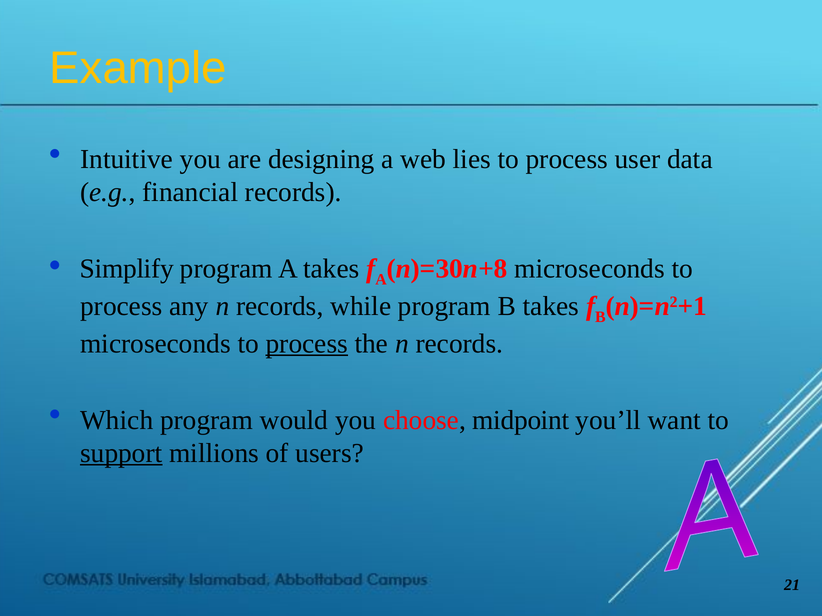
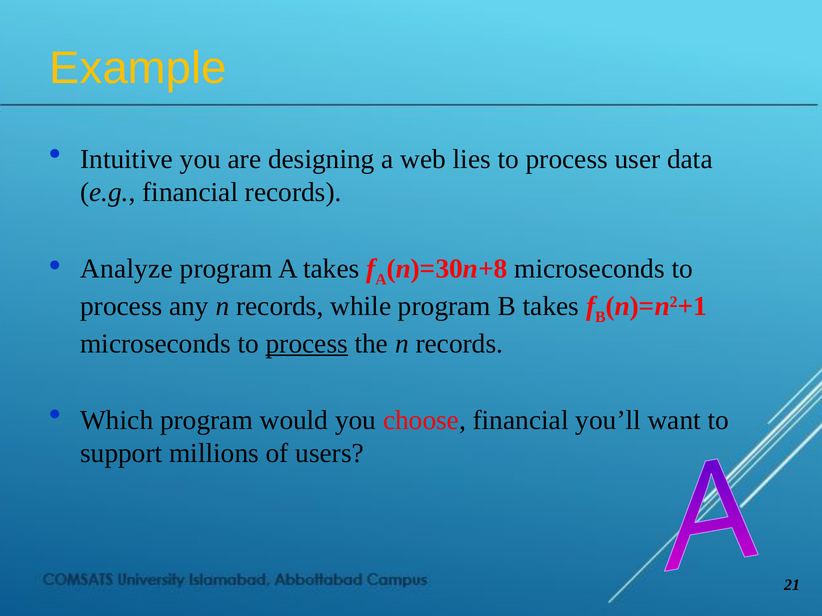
Simplify: Simplify -> Analyze (127, 269)
choose midpoint: midpoint -> financial (521, 421)
support underline: present -> none (121, 453)
